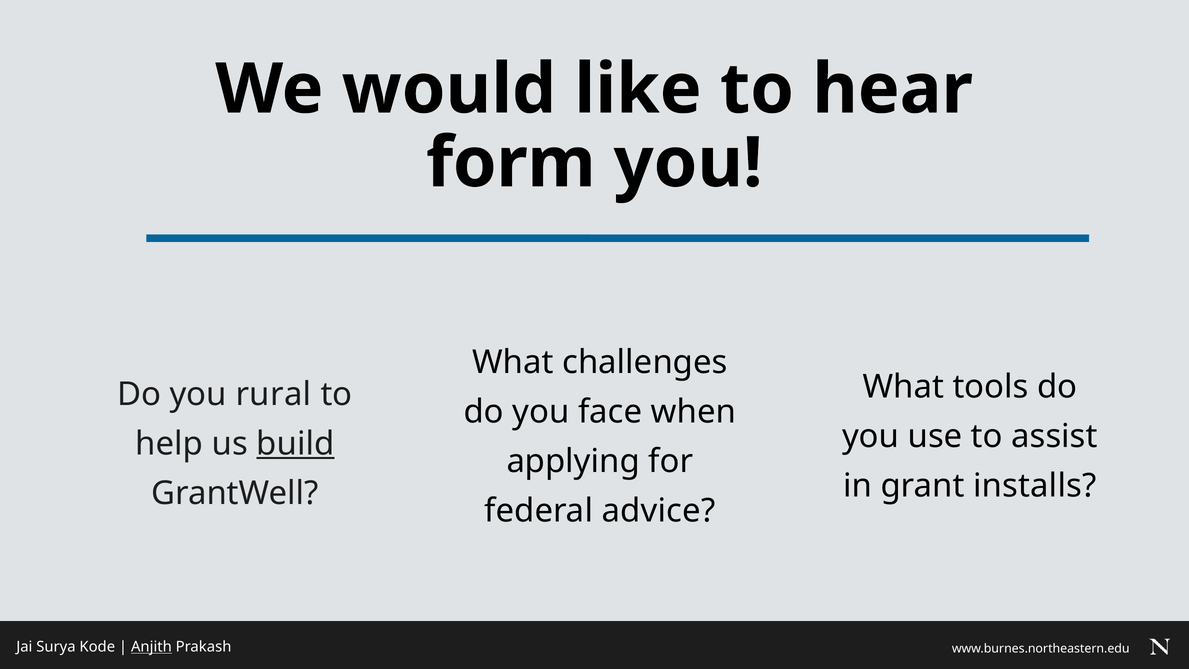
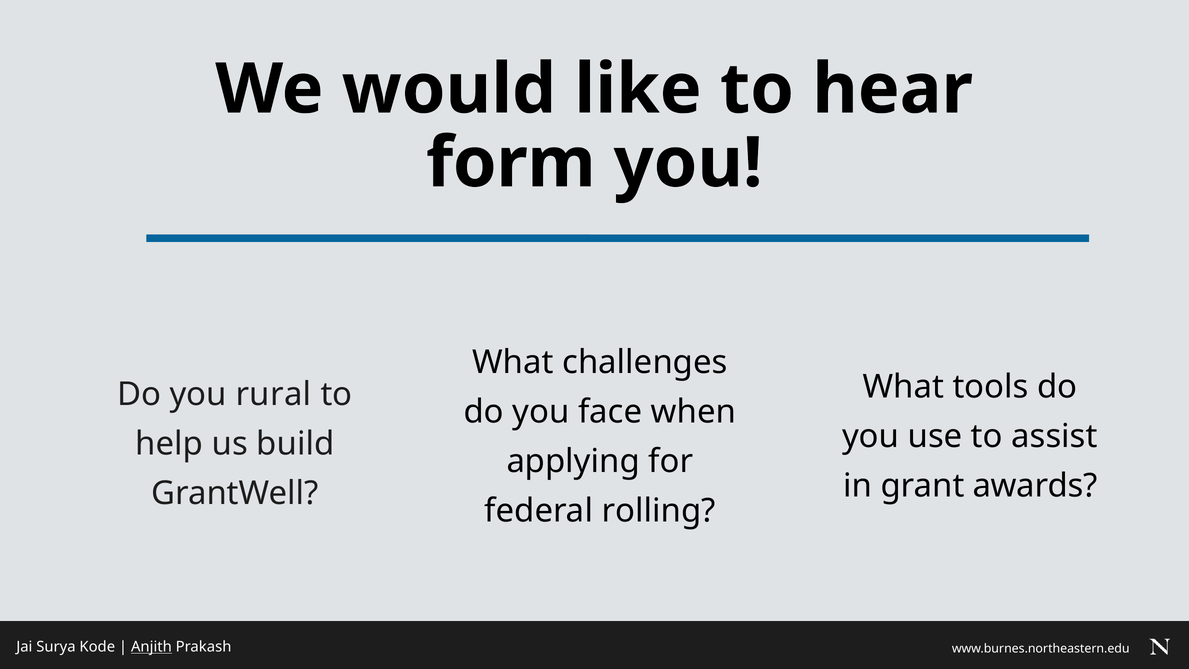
build underline: present -> none (295, 444)
installs: installs -> awards (1035, 486)
advice: advice -> rolling (659, 511)
